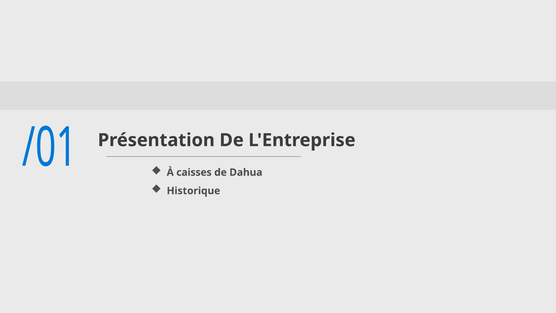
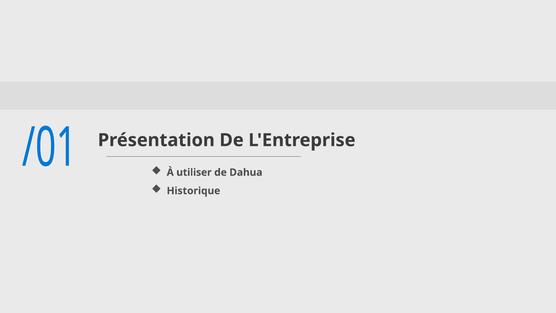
caisses: caisses -> utiliser (194, 172)
